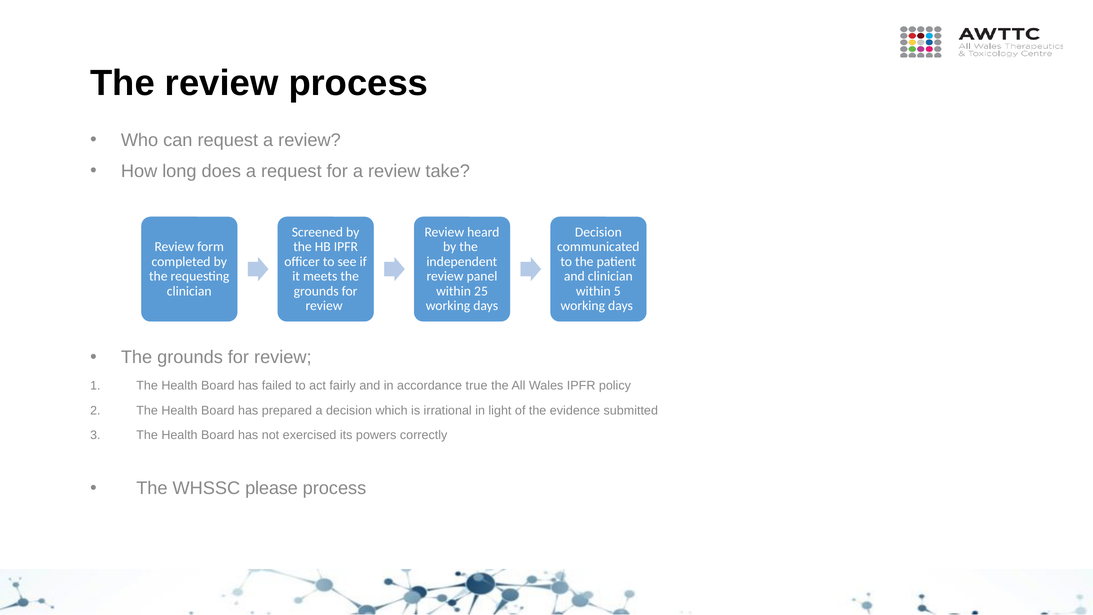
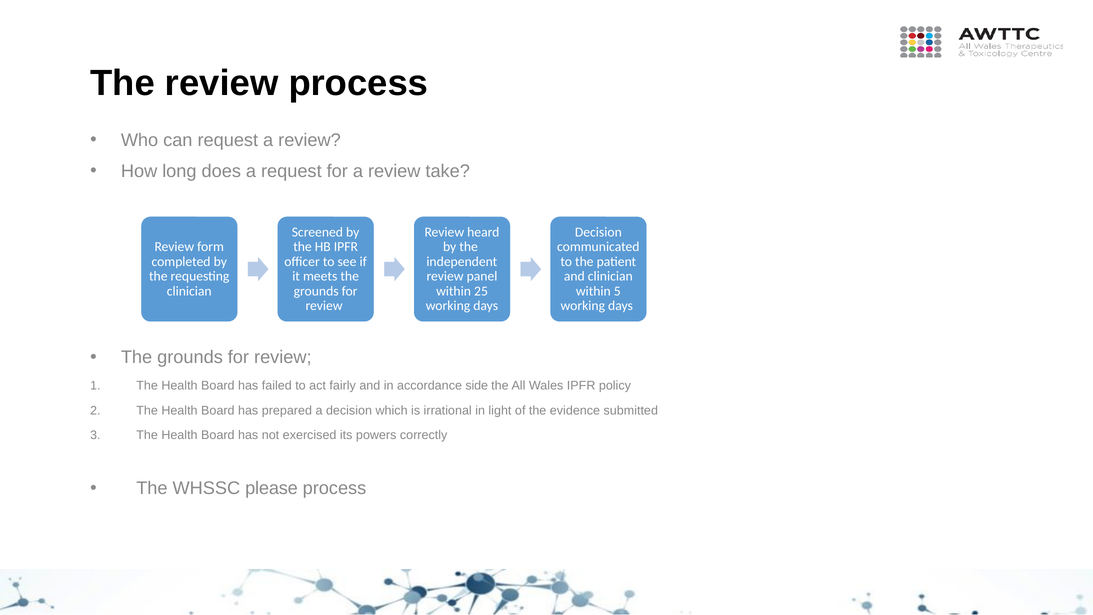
true: true -> side (477, 385)
